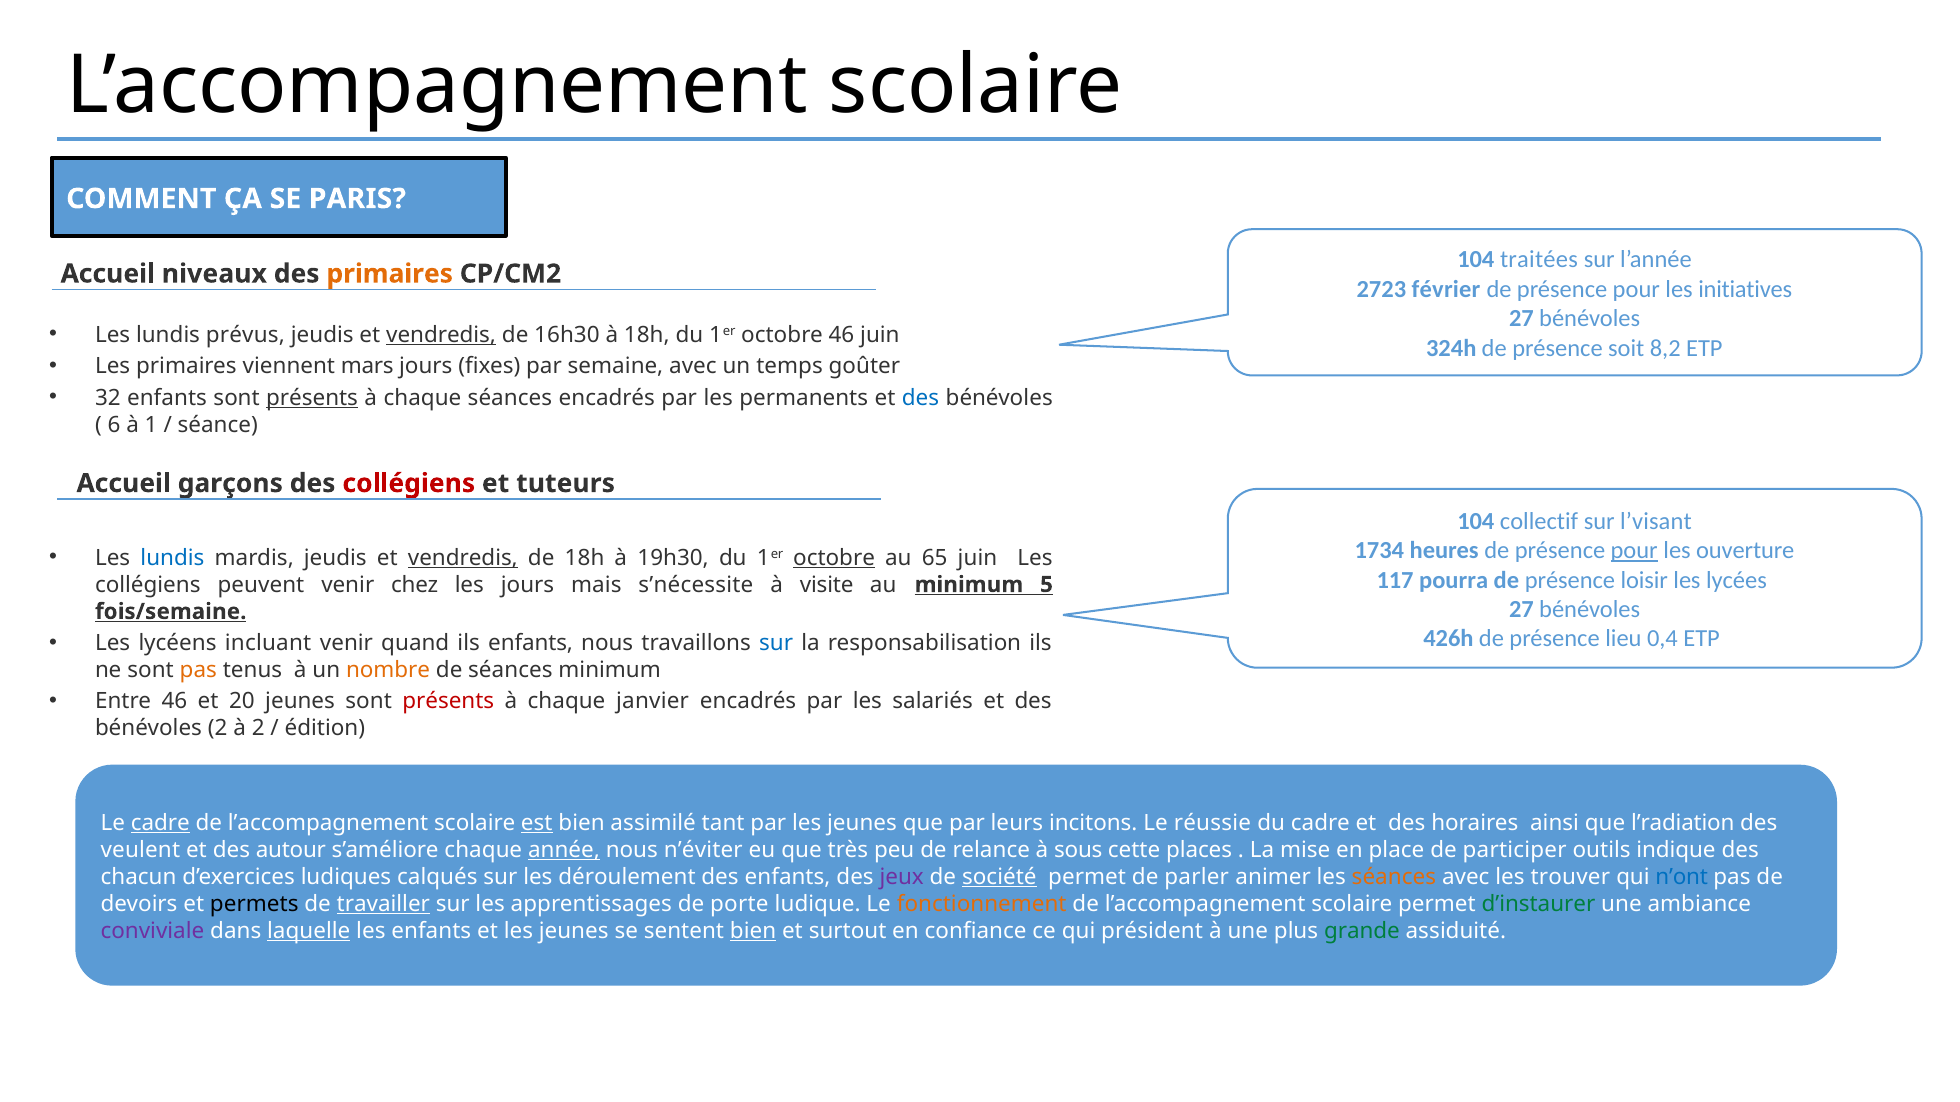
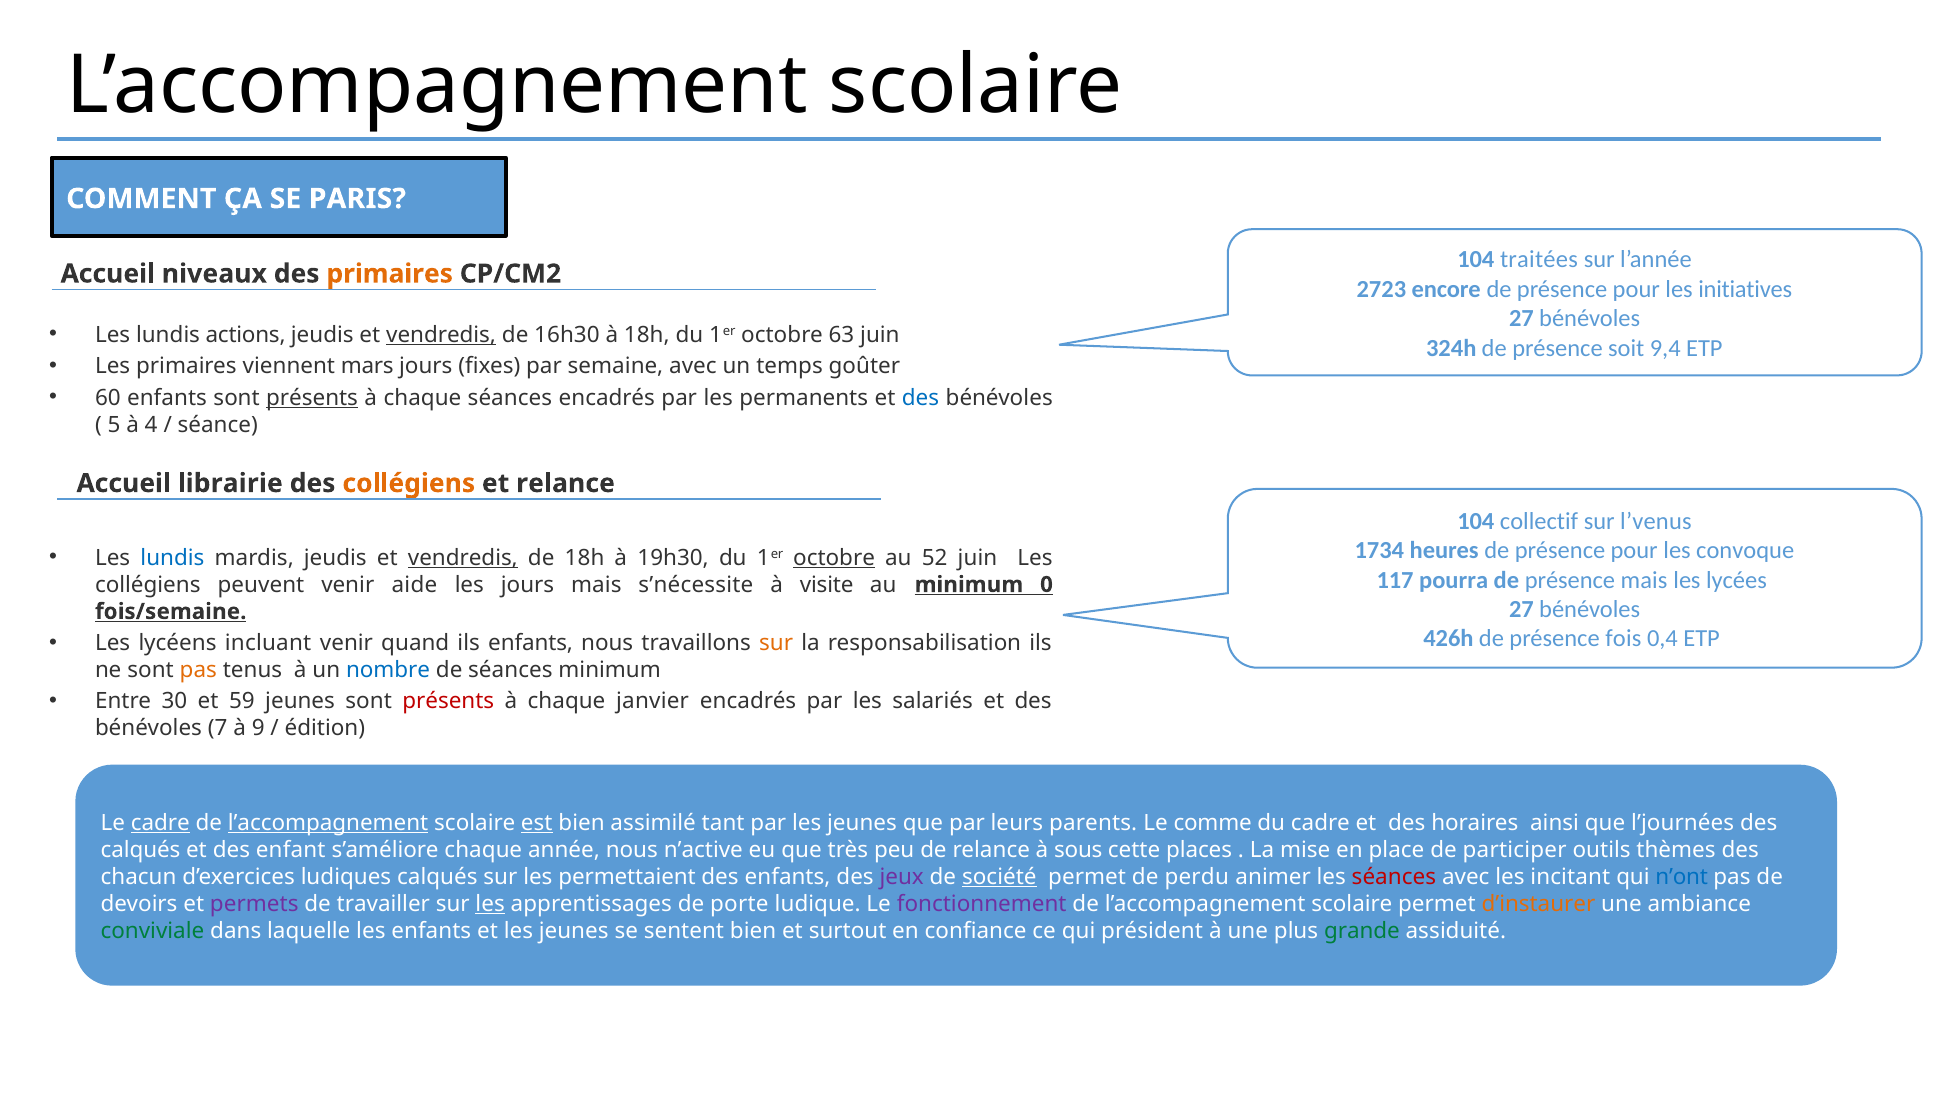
février: février -> encore (1446, 289)
prévus: prévus -> actions (246, 335)
octobre 46: 46 -> 63 (842, 335)
8,2: 8,2 -> 9,4 (1665, 348)
32: 32 -> 60 (108, 398)
6: 6 -> 5 (114, 425)
1: 1 -> 4 (151, 425)
garçons: garçons -> librairie (230, 484)
collégiens colour: red -> orange (409, 484)
et tuteurs: tuteurs -> relance (566, 484)
l’visant: l’visant -> l’venus (1656, 521)
pour underline: present -> none (1634, 551)
ouverture: ouverture -> convoque (1745, 551)
65: 65 -> 52 (935, 558)
présence loisir: loisir -> mais (1644, 580)
chez: chez -> aide (414, 585)
5: 5 -> 0 (1046, 585)
lieu: lieu -> fois (1623, 639)
sur colour: blue -> orange (776, 643)
nombre colour: orange -> blue (388, 670)
Entre 46: 46 -> 30 (174, 702)
20: 20 -> 59 (242, 702)
bénévoles 2: 2 -> 7 (218, 729)
à 2: 2 -> 9 (258, 729)
l’accompagnement underline: none -> present (328, 823)
incitons: incitons -> parents (1093, 823)
réussie: réussie -> comme (1213, 823)
l’radiation: l’radiation -> l’journées (1683, 823)
veulent: veulent -> calqués (140, 850)
autour: autour -> enfant (291, 850)
année underline: present -> none (564, 850)
n’éviter: n’éviter -> n’active (703, 850)
indique: indique -> thèmes (1676, 850)
déroulement: déroulement -> permettaient (627, 877)
parler: parler -> perdu (1197, 877)
séances colour: orange -> red (1394, 877)
trouver: trouver -> incitant (1570, 877)
permets colour: black -> purple (254, 904)
travailler underline: present -> none (383, 904)
les underline: none -> present (490, 904)
fonctionnement colour: orange -> purple (982, 904)
d’instaurer colour: green -> orange (1538, 904)
conviviale colour: purple -> green (152, 931)
laquelle underline: present -> none (309, 931)
bien underline: present -> none (753, 931)
